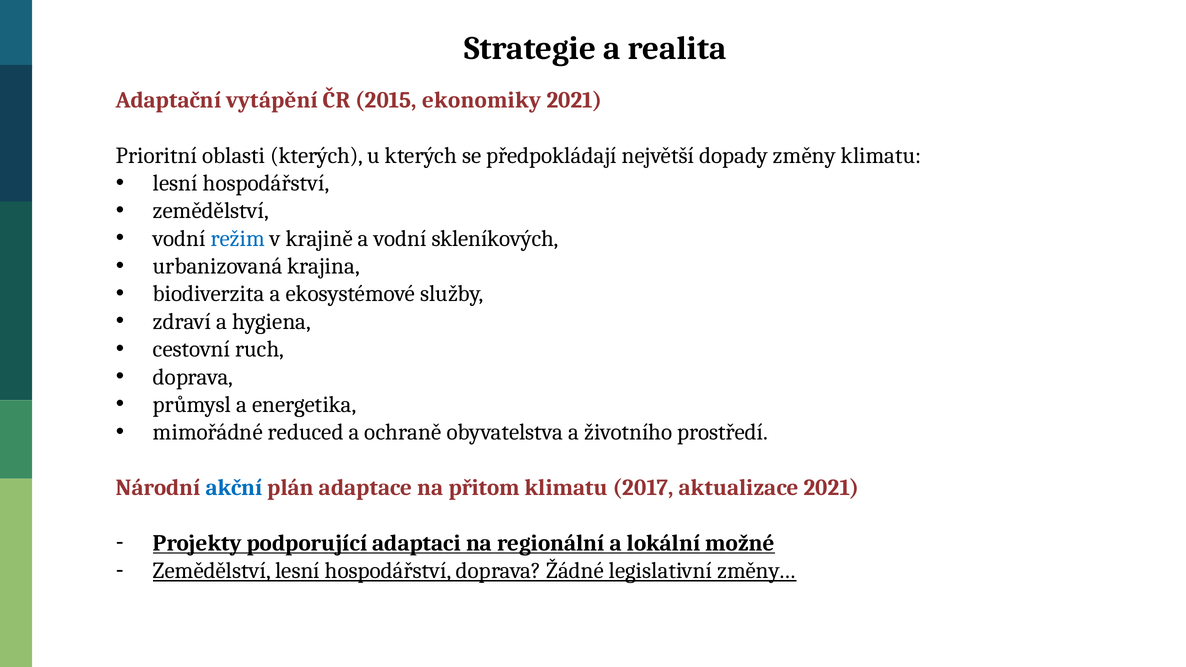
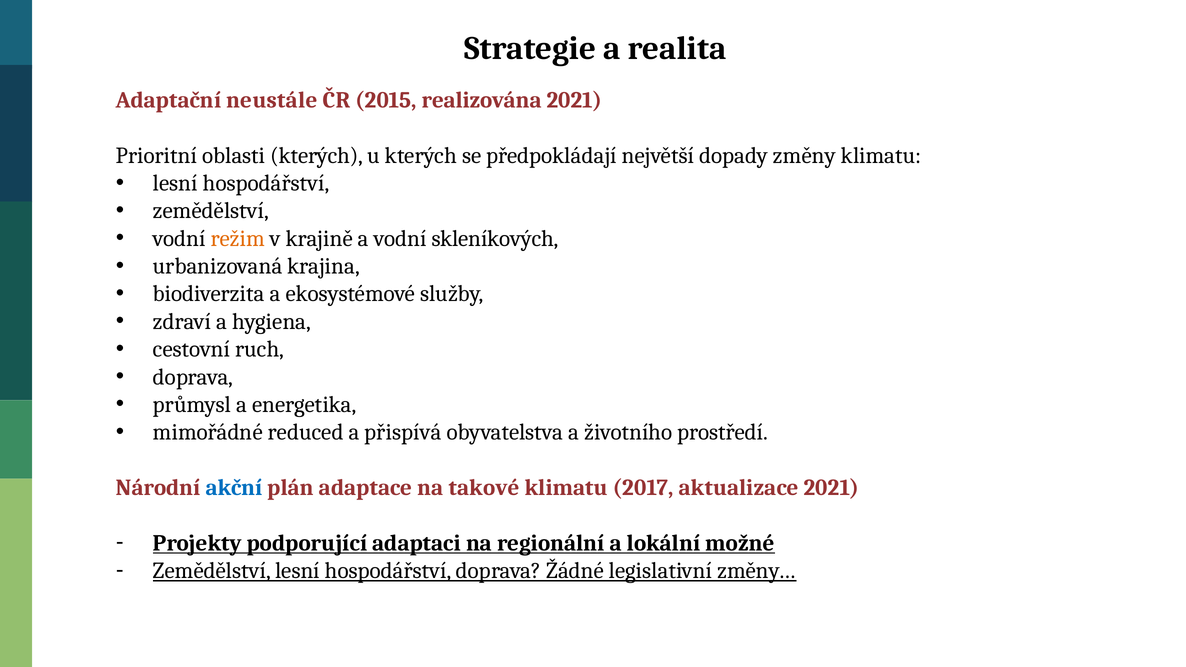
vytápění: vytápění -> neustále (272, 100)
ekonomiky: ekonomiky -> realizována (482, 100)
režim colour: blue -> orange (238, 239)
ochraně: ochraně -> přispívá (403, 432)
přitom: přitom -> takové (484, 488)
